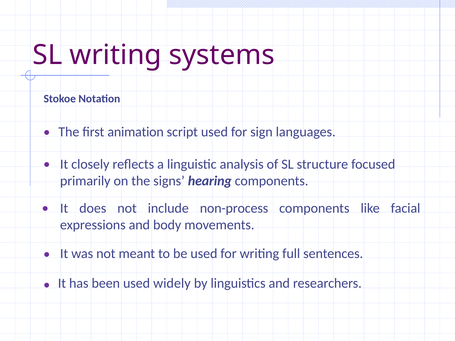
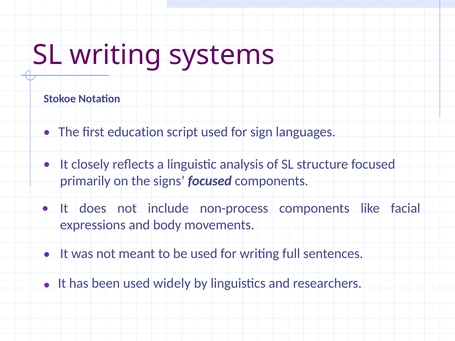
animation: animation -> education (136, 132)
signs hearing: hearing -> focused (210, 181)
